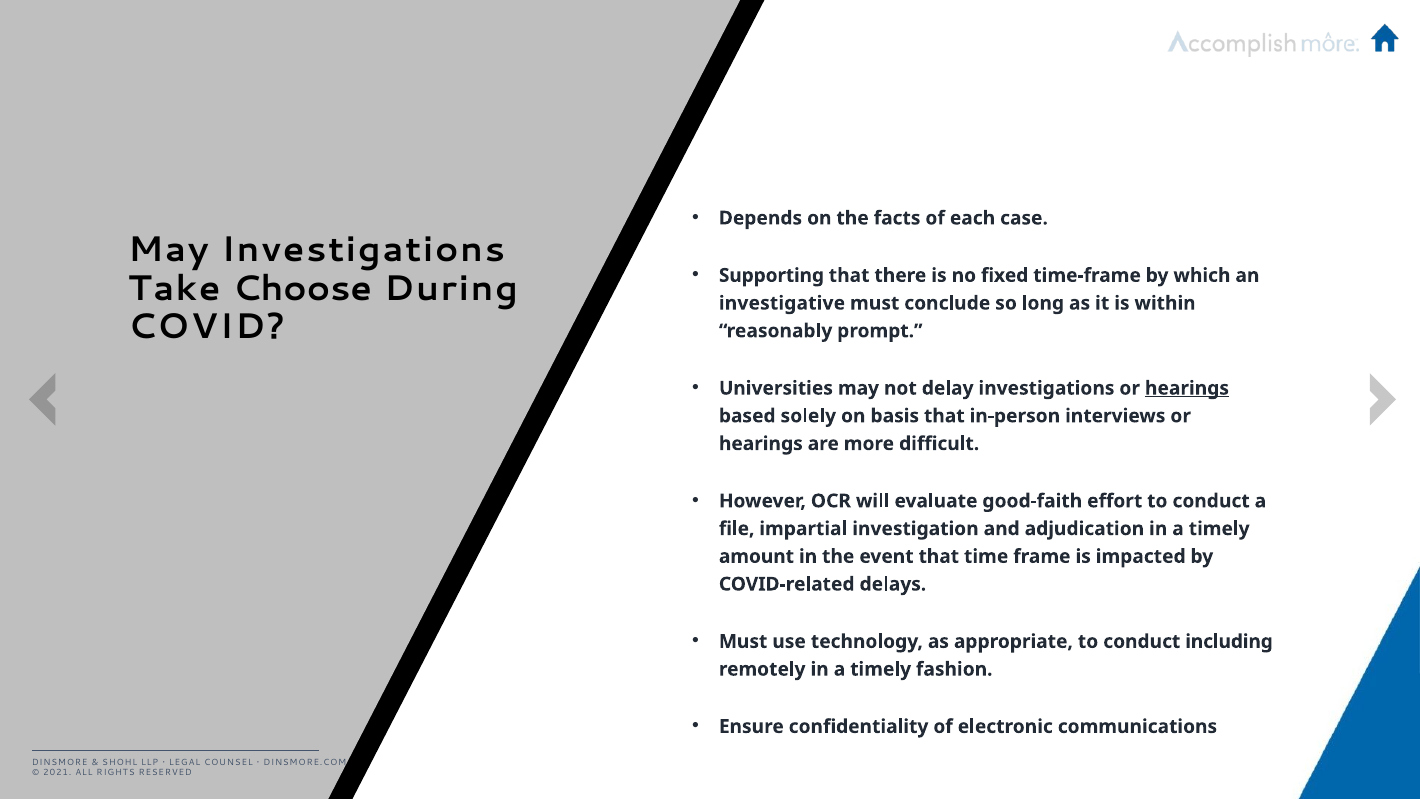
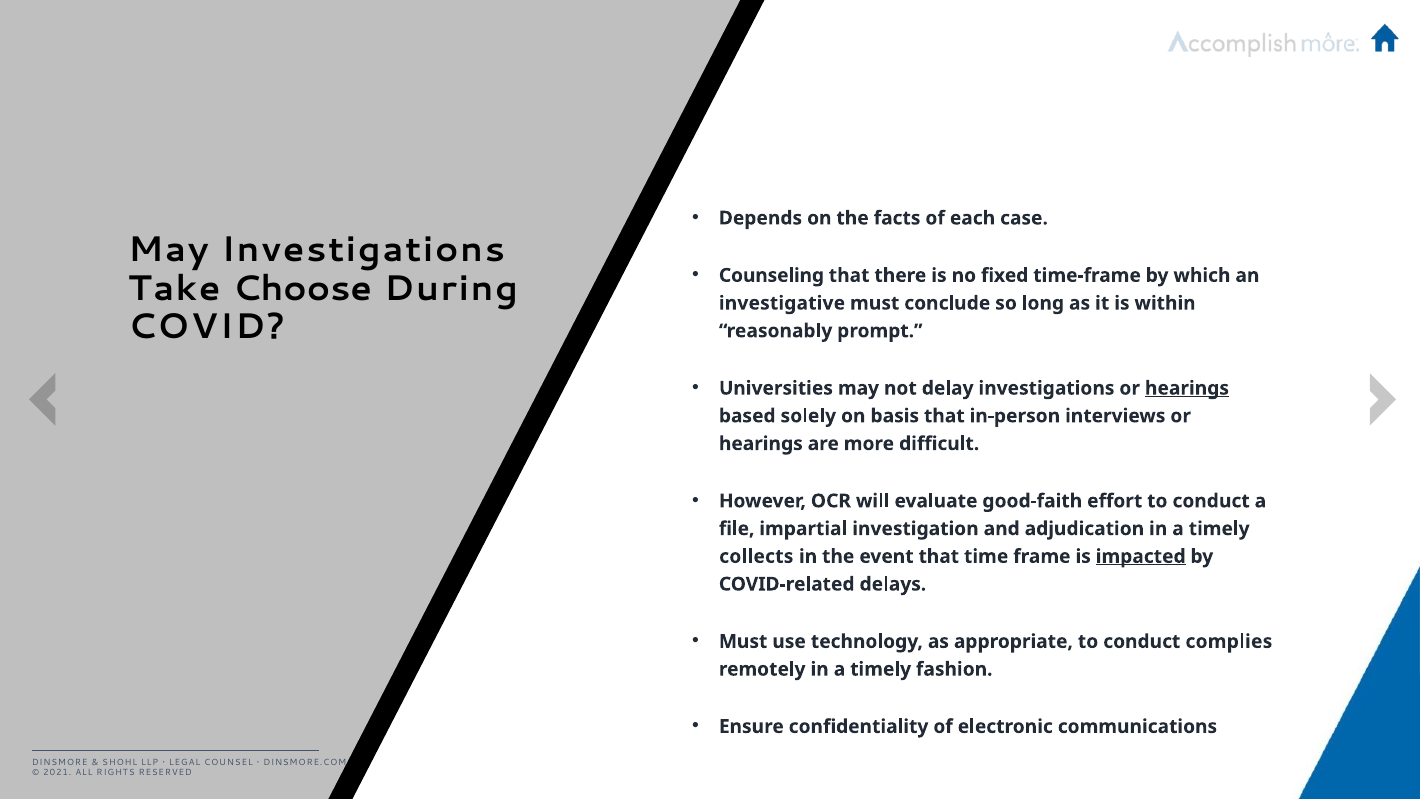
Supporting: Supporting -> Counseling (771, 275)
amount: amount -> collects (756, 556)
impacted underline: none -> present (1141, 556)
including: including -> complies (1229, 641)
